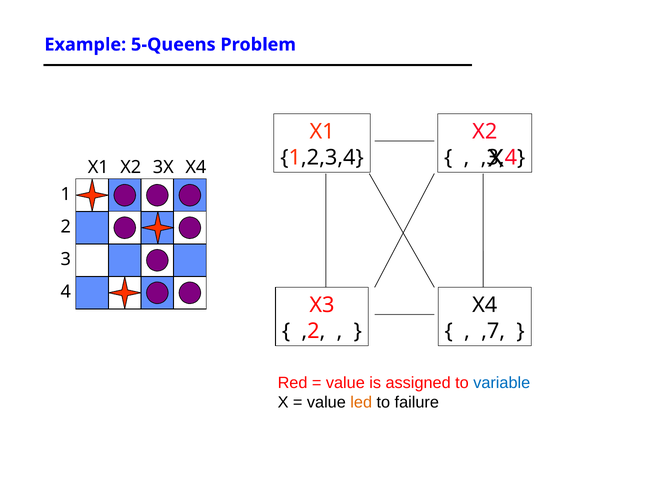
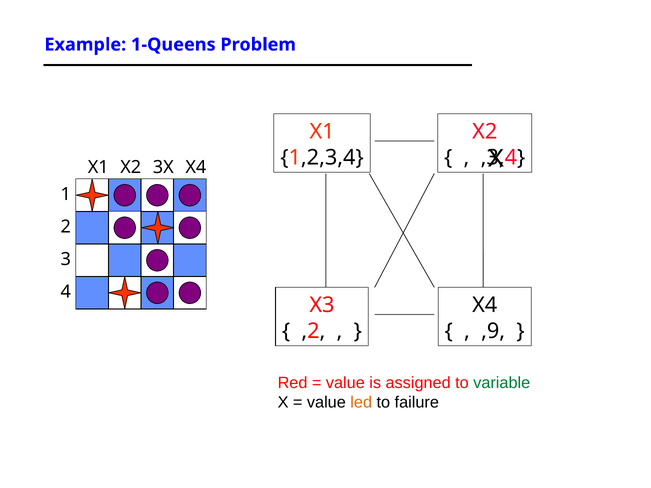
5-Queens: 5-Queens -> 1-Queens (173, 45)
,7: ,7 -> ,9 (493, 331)
variable colour: blue -> green (502, 383)
